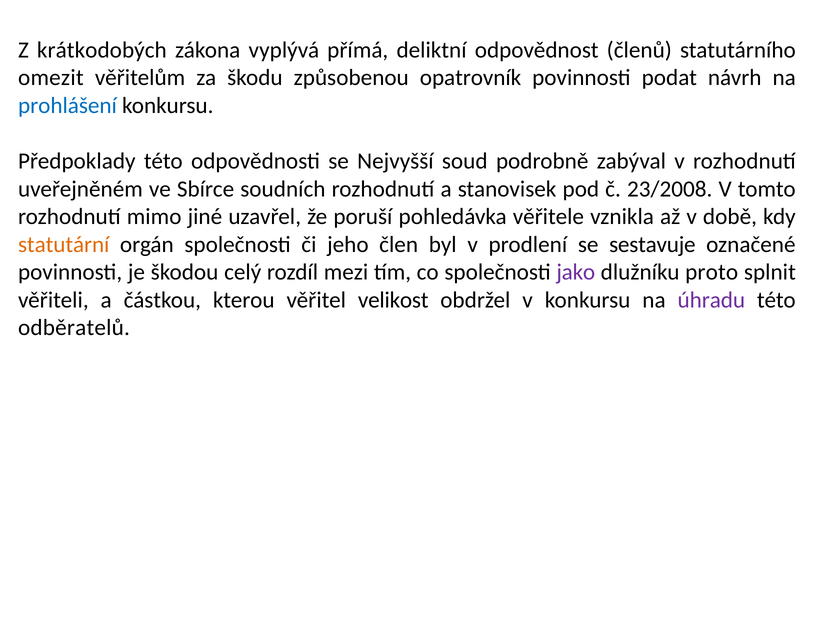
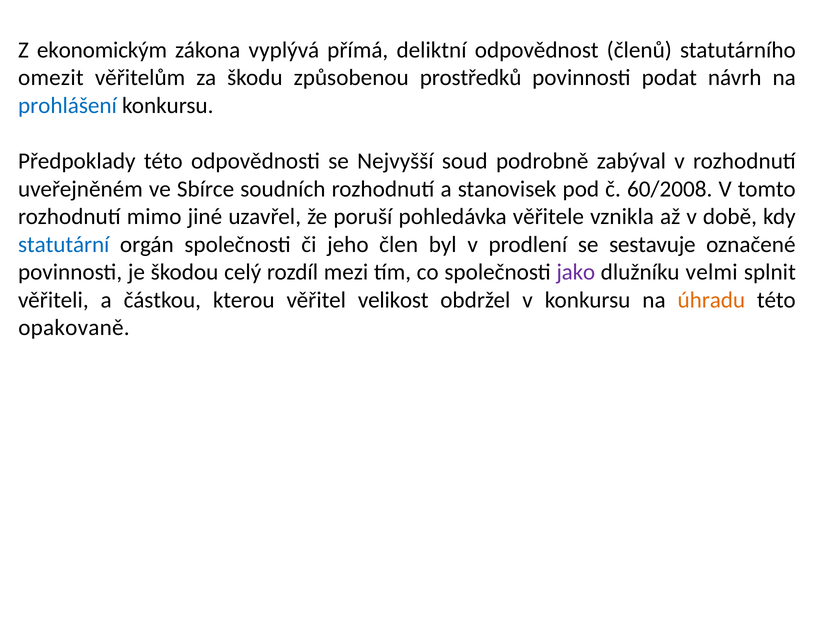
krátkodobých: krátkodobých -> ekonomickým (102, 50)
opatrovník: opatrovník -> prostředků (471, 78)
23/2008: 23/2008 -> 60/2008 (670, 189)
statutární colour: orange -> blue (64, 245)
proto: proto -> velmi (712, 272)
úhradu colour: purple -> orange (711, 300)
odběratelů: odběratelů -> opakovaně (74, 328)
